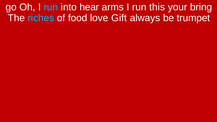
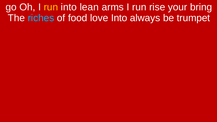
run colour: light blue -> yellow (51, 7)
hear: hear -> lean (89, 7)
this: this -> rise (157, 7)
love Gift: Gift -> Into (119, 18)
